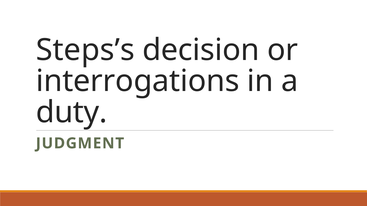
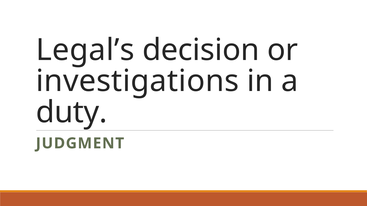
Steps’s: Steps’s -> Legal’s (85, 50)
interrogations: interrogations -> investigations (137, 81)
